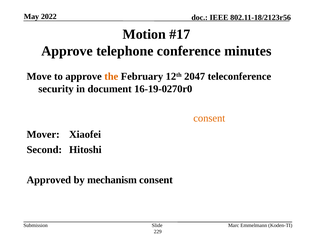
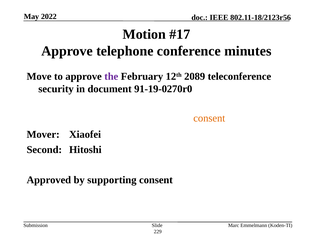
the colour: orange -> purple (111, 76)
2047: 2047 -> 2089 (195, 76)
16-19-0270r0: 16-19-0270r0 -> 91-19-0270r0 (163, 89)
mechanism: mechanism -> supporting (112, 180)
